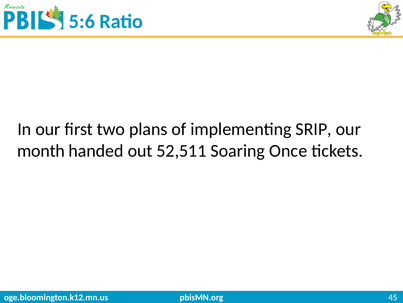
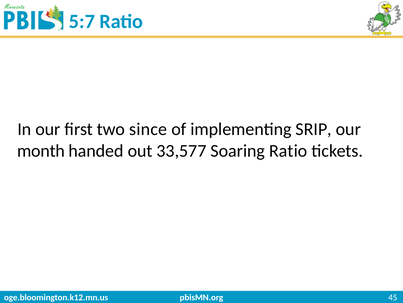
5:6: 5:6 -> 5:7 (82, 22)
plans: plans -> since (148, 129)
52,511: 52,511 -> 33,577 (181, 150)
Soaring Once: Once -> Ratio (288, 150)
